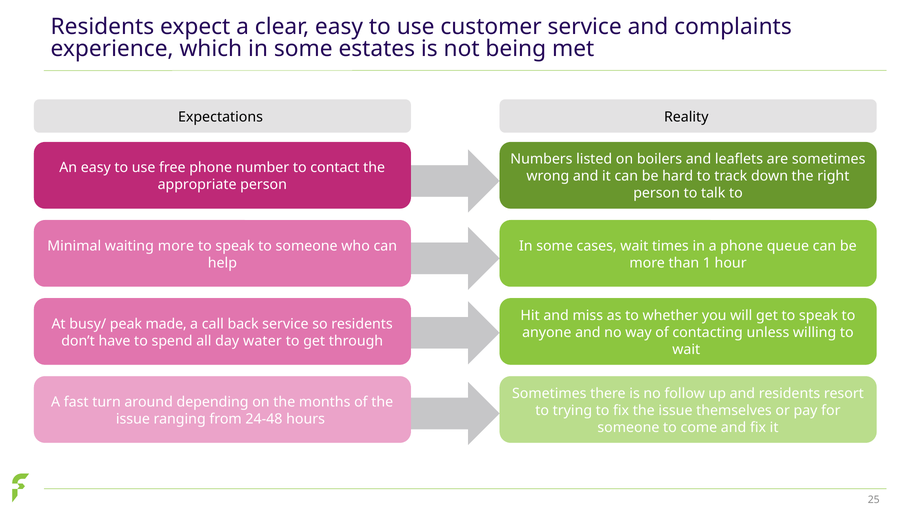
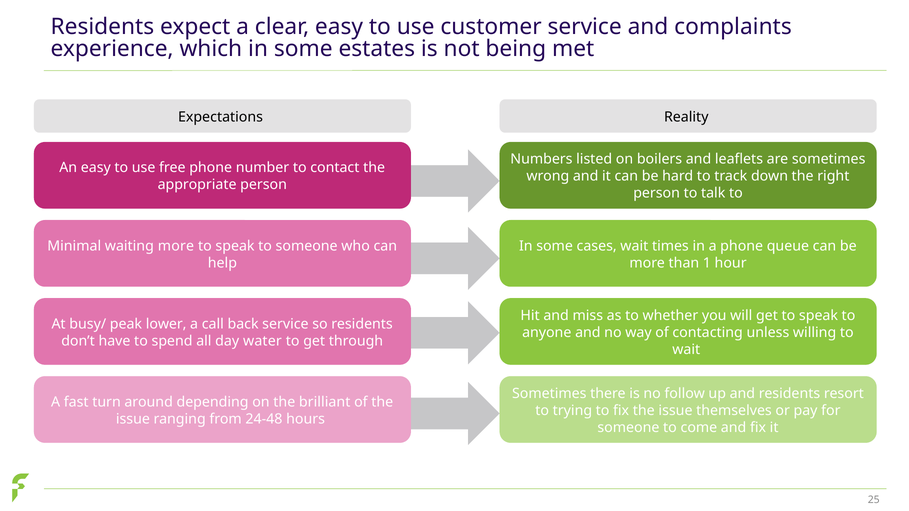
made: made -> lower (166, 324)
months: months -> brilliant (325, 402)
